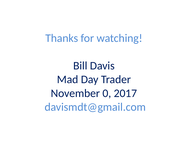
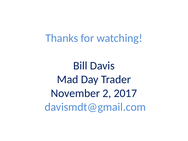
0: 0 -> 2 (107, 93)
